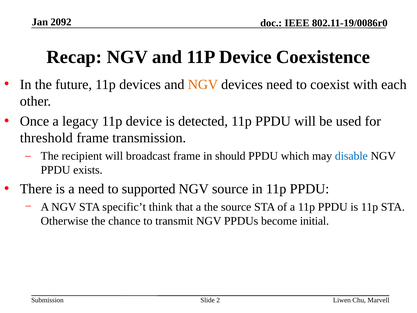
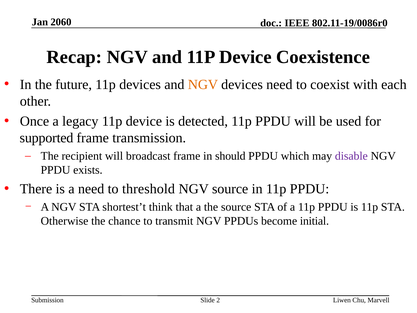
2092: 2092 -> 2060 (61, 22)
threshold: threshold -> supported (47, 138)
disable colour: blue -> purple (351, 156)
supported: supported -> threshold (149, 189)
specific’t: specific’t -> shortest’t (124, 207)
